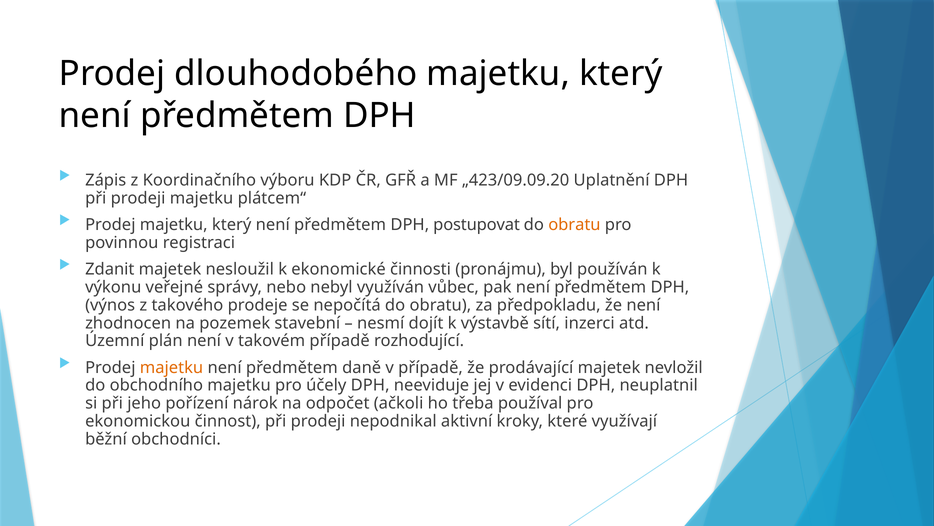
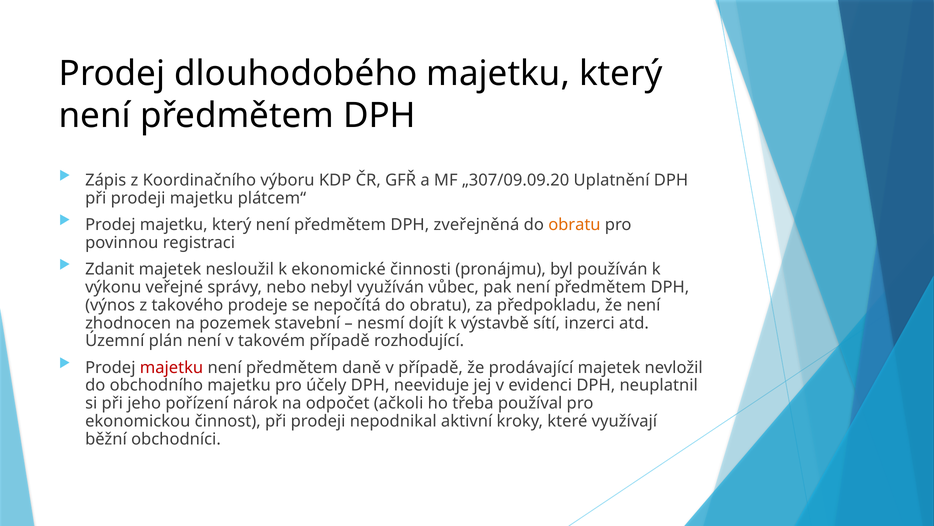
„423/09.09.20: „423/09.09.20 -> „307/09.09.20 (516, 180)
postupovat: postupovat -> zveřejněná (476, 225)
majetku colour: orange -> red (171, 367)
